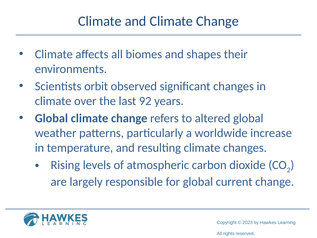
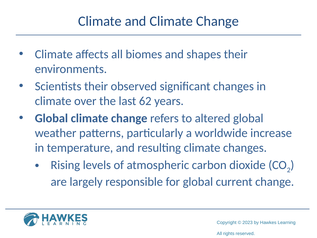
Scientists orbit: orbit -> their (96, 86)
92: 92 -> 62 (145, 101)
